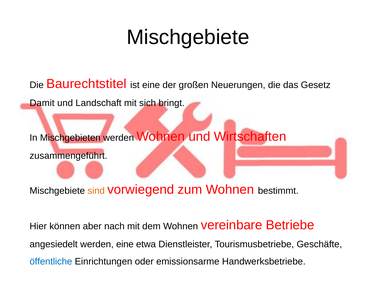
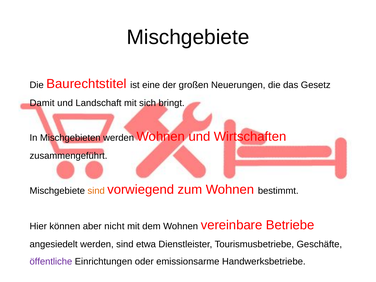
nach: nach -> nicht (114, 226)
werden eine: eine -> sind (125, 244)
öffentliche colour: blue -> purple (51, 262)
